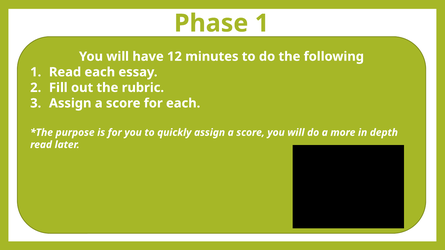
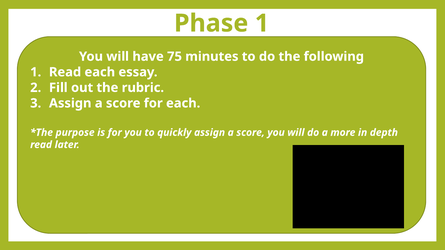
12: 12 -> 75 (174, 57)
